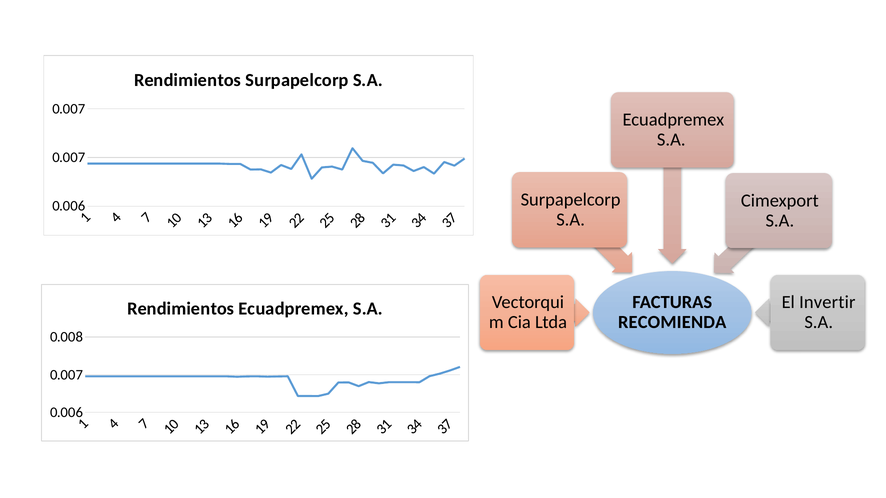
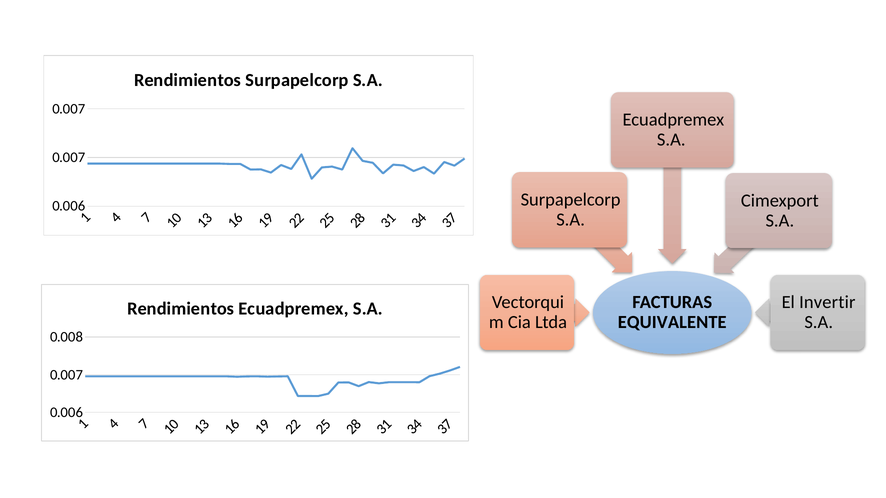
RECOMIENDA: RECOMIENDA -> EQUIVALENTE (672, 322)
